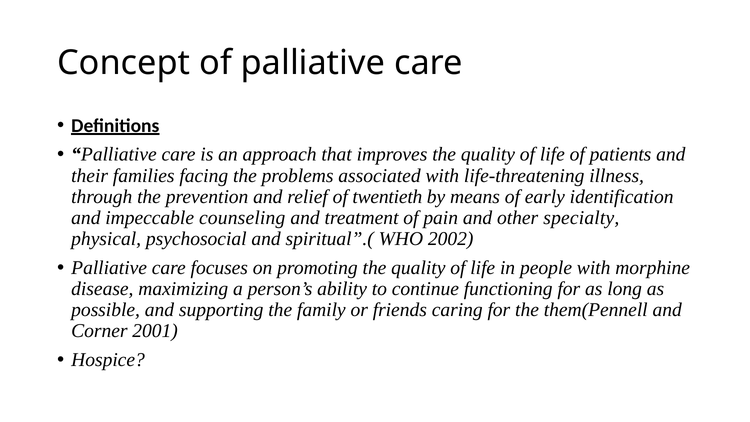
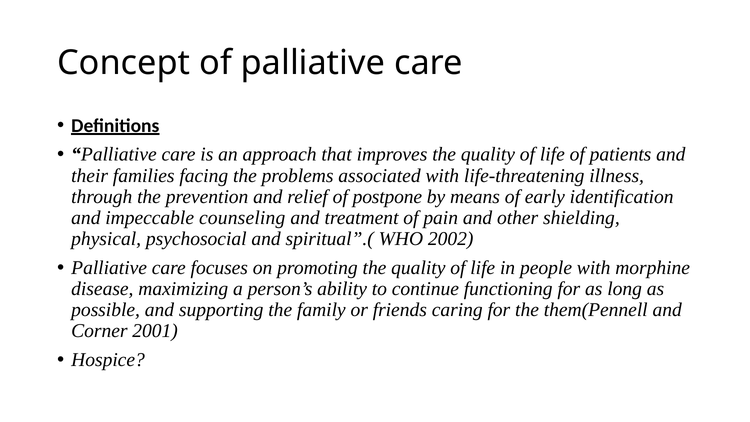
twentieth: twentieth -> postpone (387, 197)
specialty: specialty -> shielding (581, 218)
